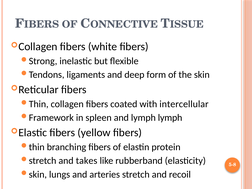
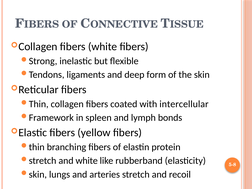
lymph lymph: lymph -> bonds (170, 118)
and takes: takes -> white (87, 161)
